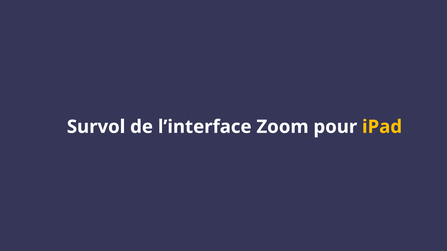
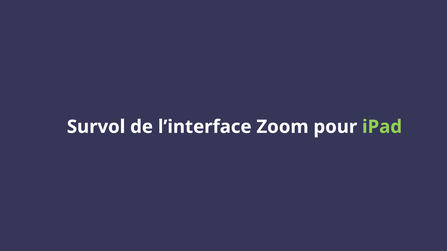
iPad colour: yellow -> light green (382, 127)
